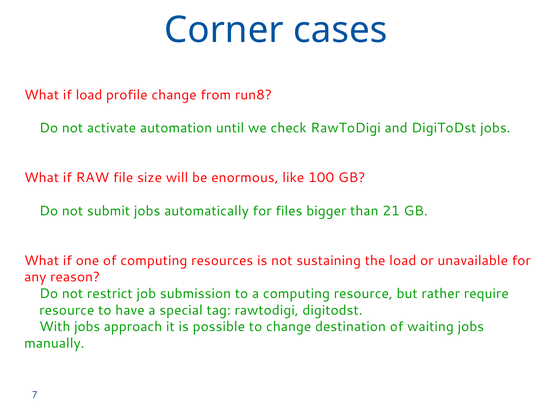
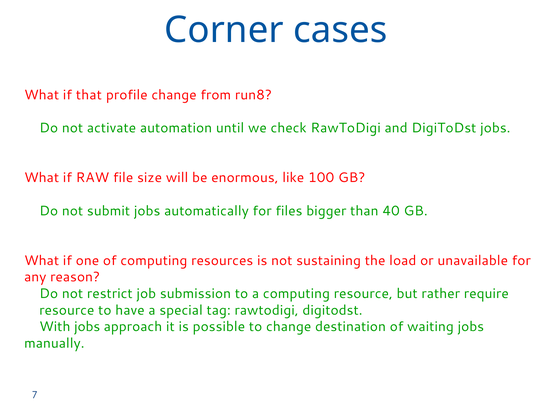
if load: load -> that (89, 95)
21: 21 -> 40 (391, 211)
